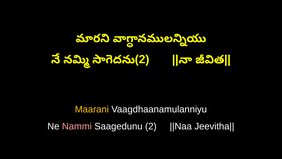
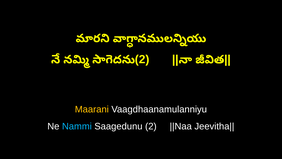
Nammi colour: pink -> light blue (77, 126)
